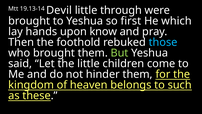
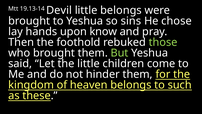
little through: through -> belongs (121, 10)
first: first -> sins (131, 21)
which: which -> chose (176, 21)
those colour: light blue -> light green (163, 42)
